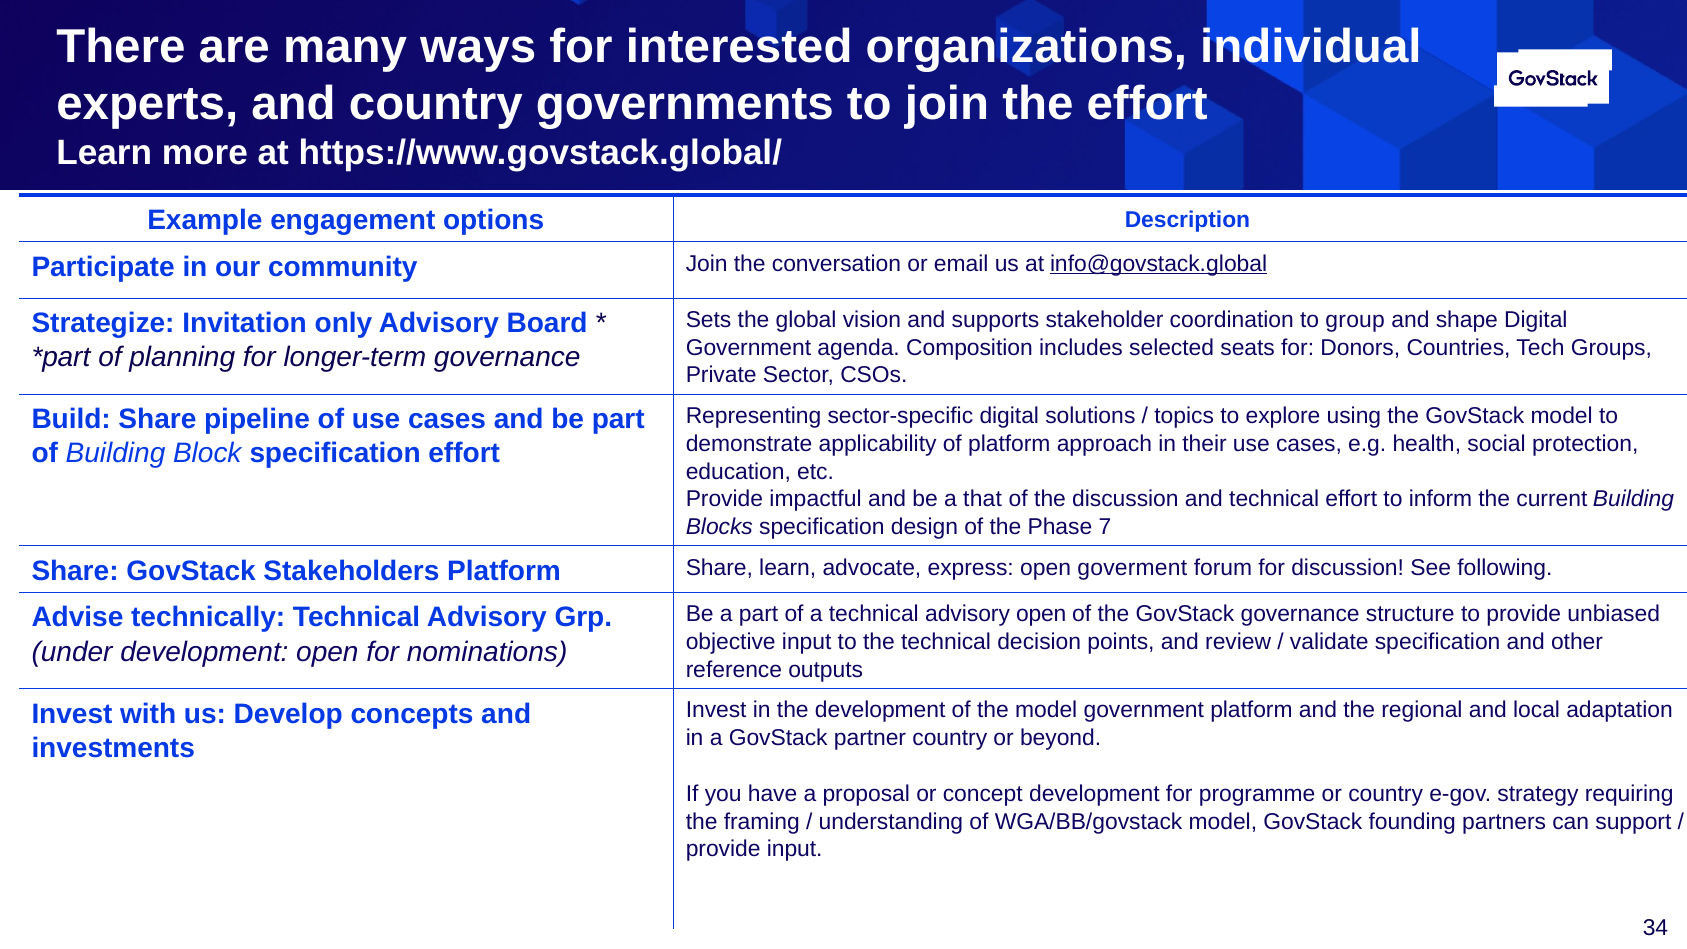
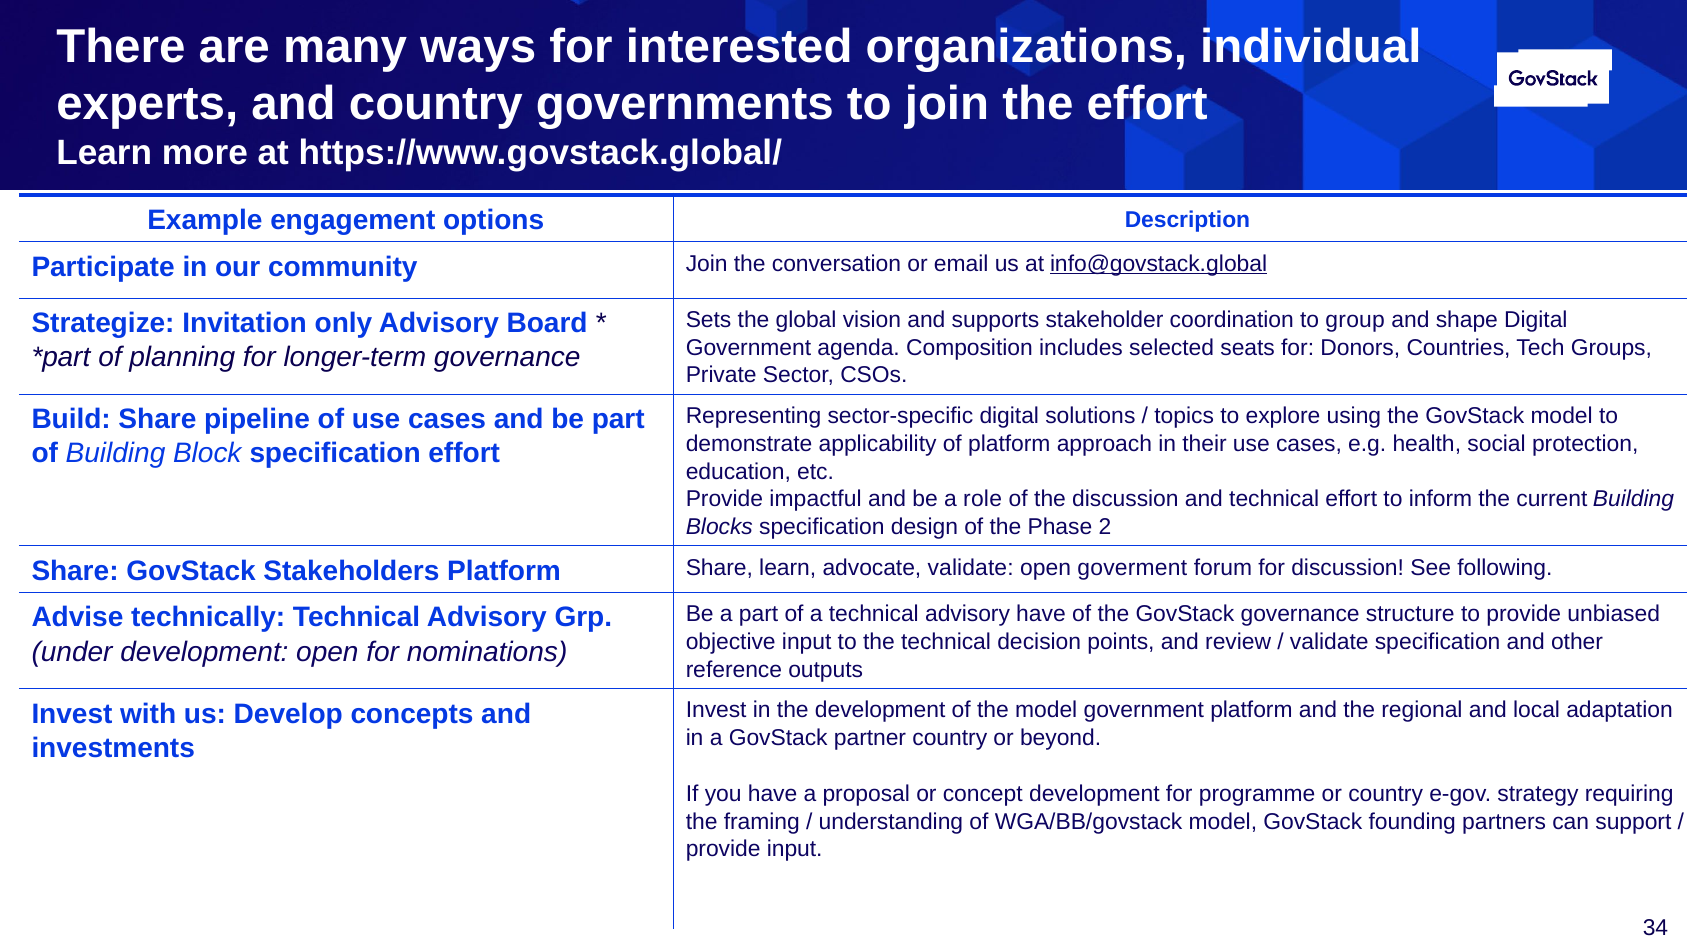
that: that -> role (983, 499)
7: 7 -> 2 (1105, 527)
advocate express: express -> validate (971, 568)
advisory open: open -> have (1041, 614)
